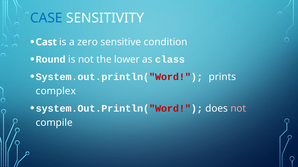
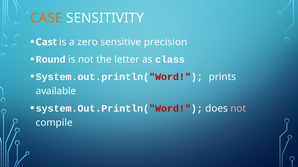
CASE colour: blue -> orange (46, 18)
condition: condition -> precision (166, 42)
lower: lower -> letter (127, 60)
complex: complex -> available (56, 91)
